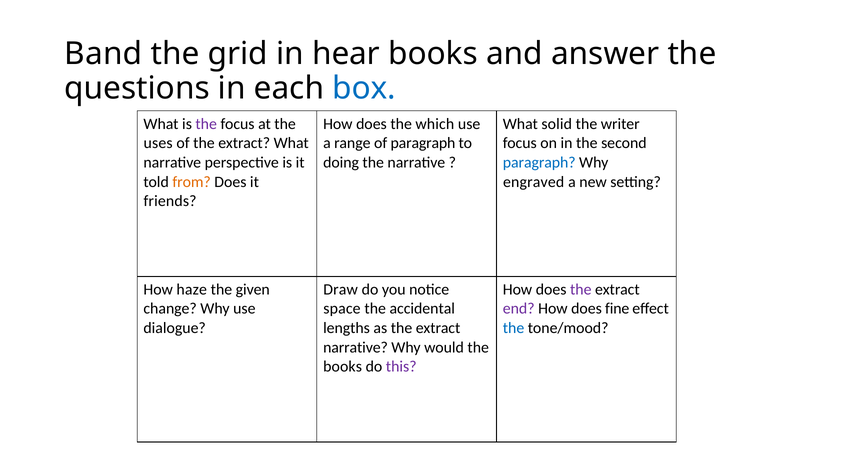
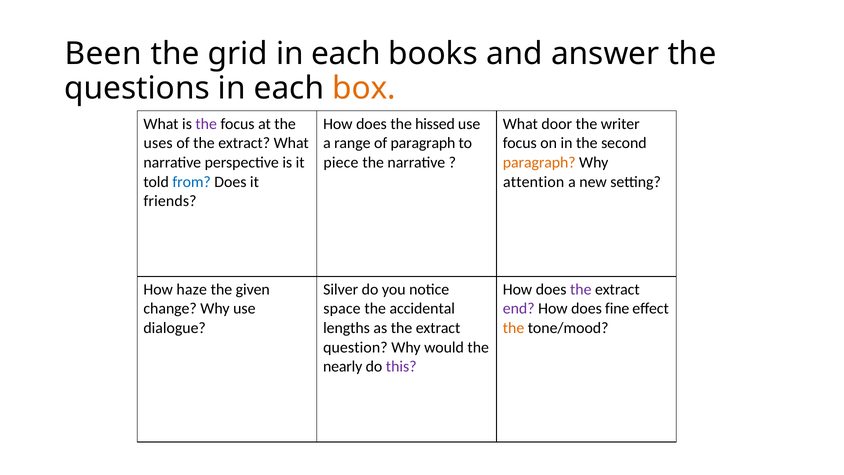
Band: Band -> Been (103, 54)
grid in hear: hear -> each (346, 54)
box colour: blue -> orange (364, 88)
which: which -> hissed (435, 124)
solid: solid -> door (557, 124)
doing: doing -> piece (341, 162)
paragraph colour: blue -> orange (539, 162)
from colour: orange -> blue (192, 182)
engraved: engraved -> attention (534, 182)
Draw: Draw -> Silver (341, 289)
the colour: blue -> orange (514, 328)
narrative: narrative -> question (355, 347)
books: books -> nearly (343, 367)
